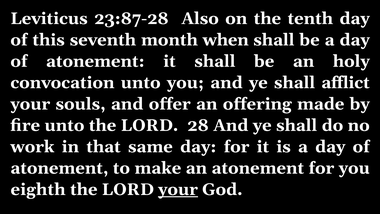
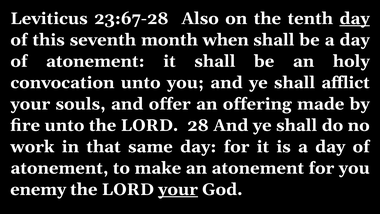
23:87-28: 23:87-28 -> 23:67-28 (131, 19)
day underline: none -> present (355, 19)
eighth: eighth -> enemy (38, 189)
